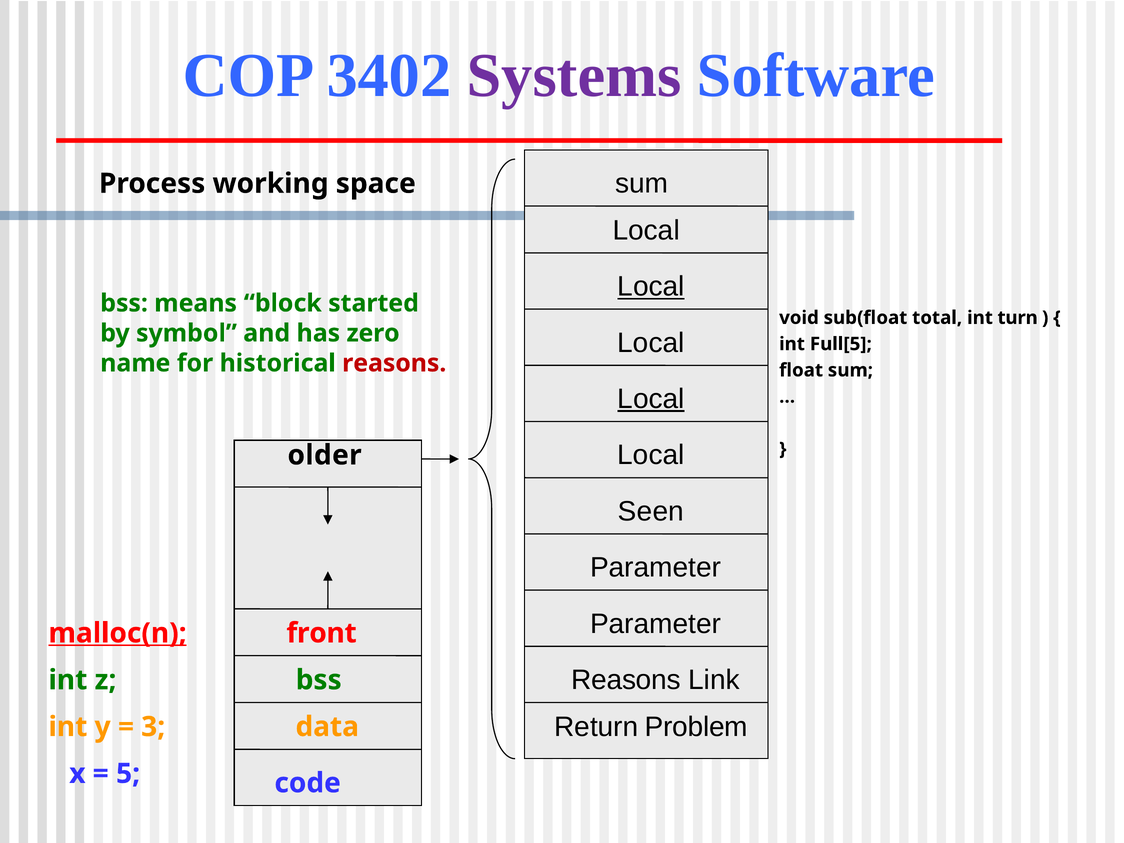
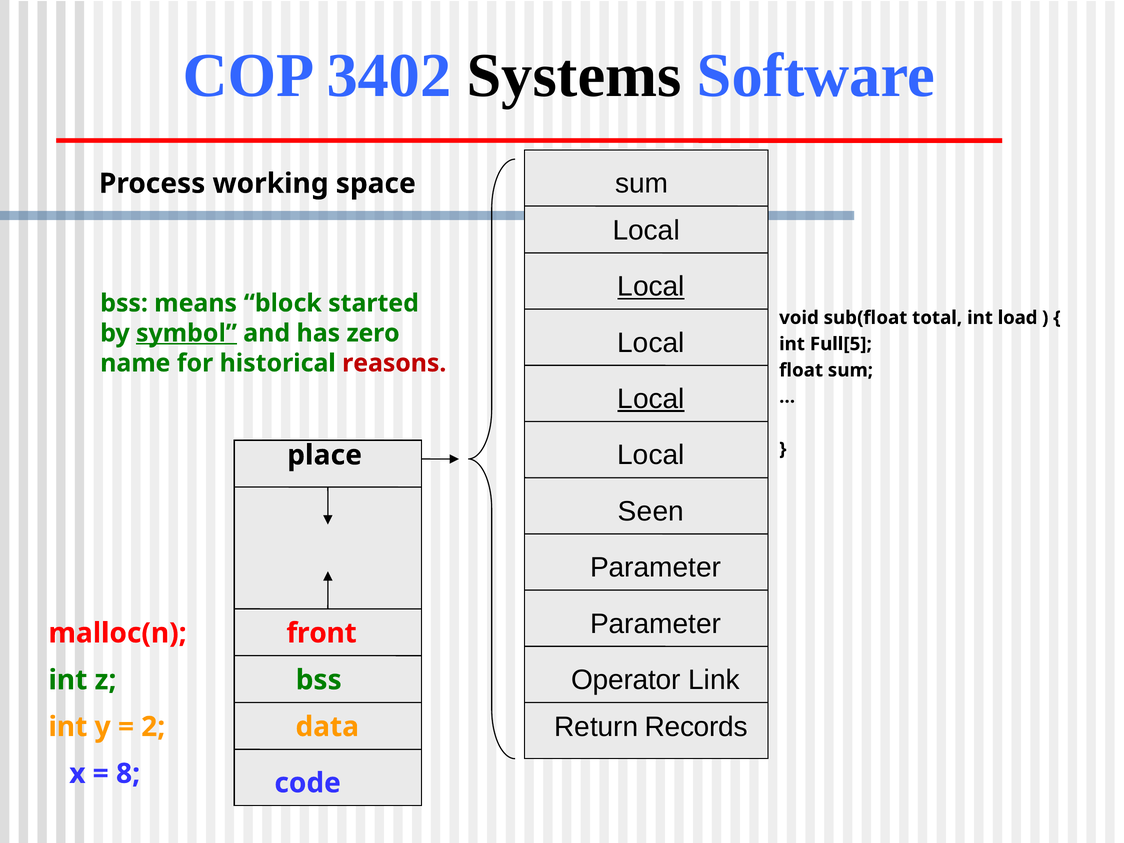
Systems colour: purple -> black (574, 75)
turn: turn -> load (1018, 318)
symbol underline: none -> present (186, 333)
older: older -> place (325, 455)
malloc(n underline: present -> none (118, 633)
Reasons: Reasons -> Operator (626, 680)
Problem: Problem -> Records (696, 727)
3: 3 -> 2 (153, 727)
5: 5 -> 8 (128, 774)
